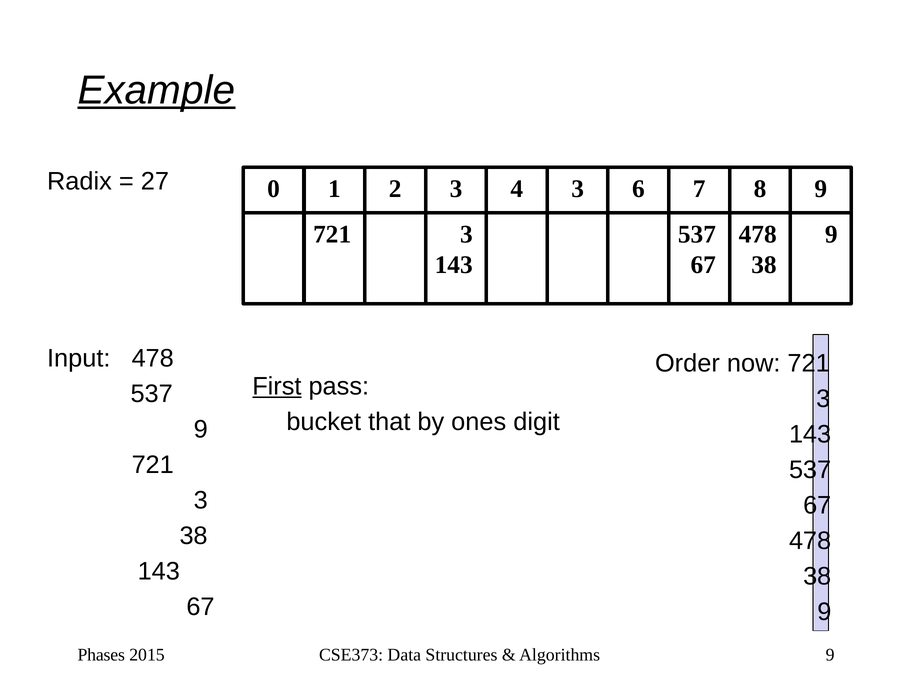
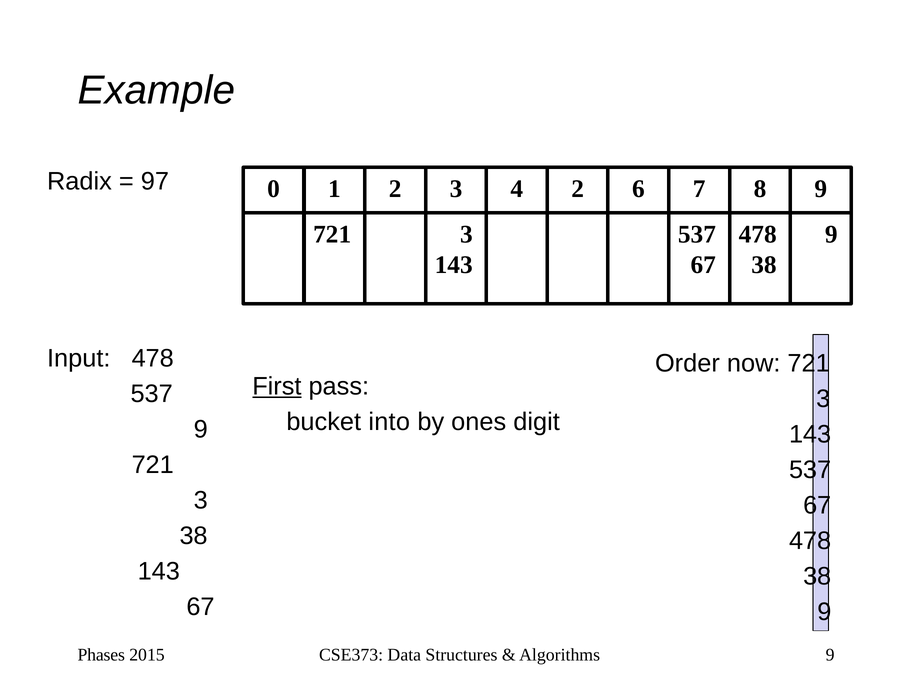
Example underline: present -> none (156, 90)
27: 27 -> 97 (155, 181)
4 3: 3 -> 2 (578, 189)
that: that -> into (389, 422)
